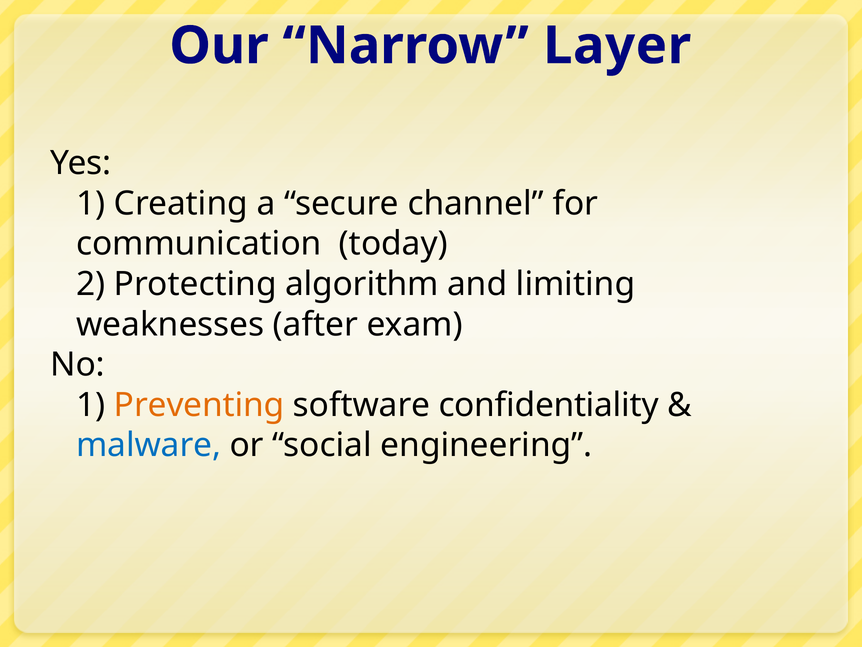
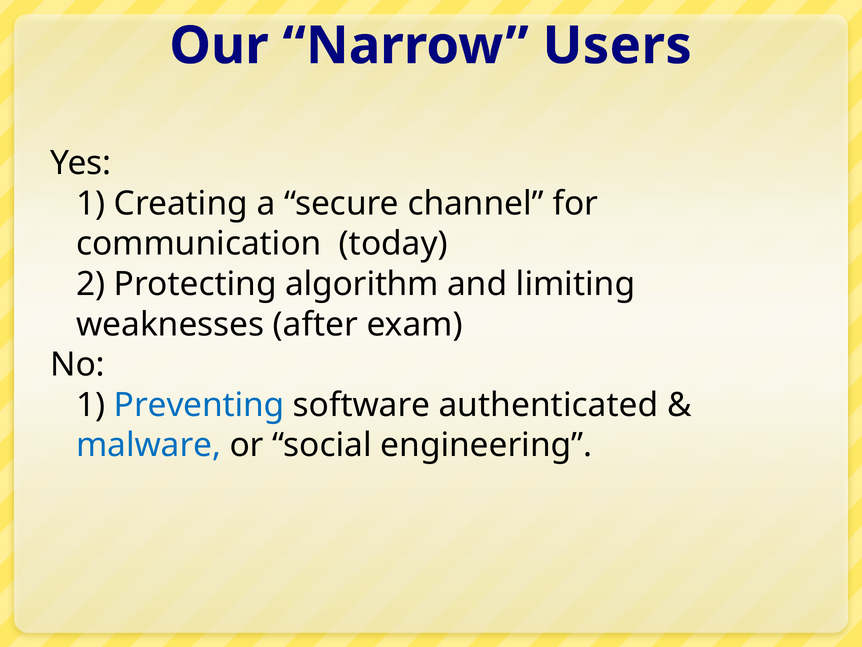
Layer: Layer -> Users (617, 46)
Preventing colour: orange -> blue (199, 405)
confidentiality: confidentiality -> authenticated (549, 405)
